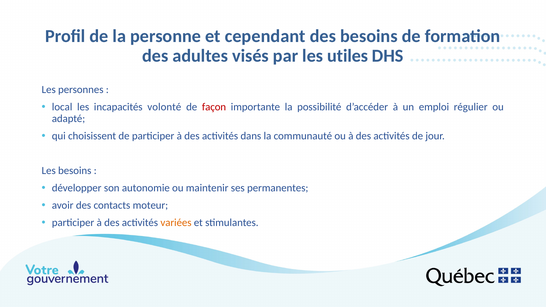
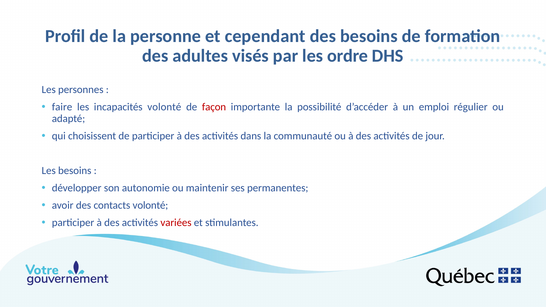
utiles: utiles -> ordre (348, 56)
local: local -> faire (62, 107)
contacts moteur: moteur -> volonté (150, 205)
variées colour: orange -> red (176, 223)
